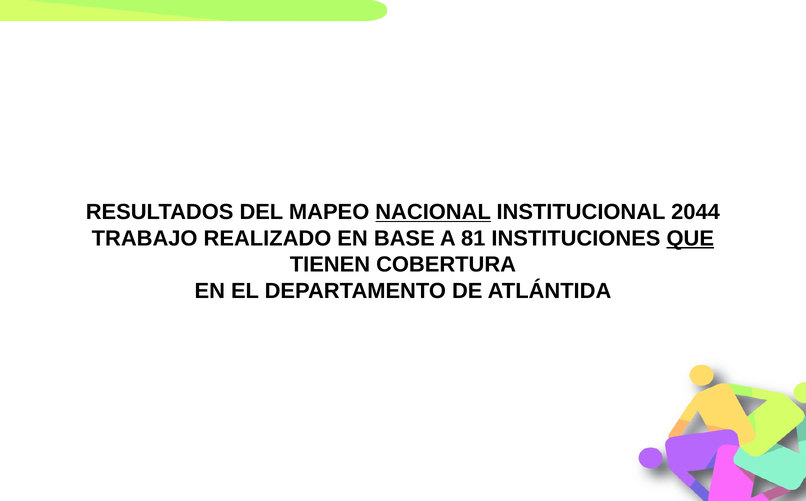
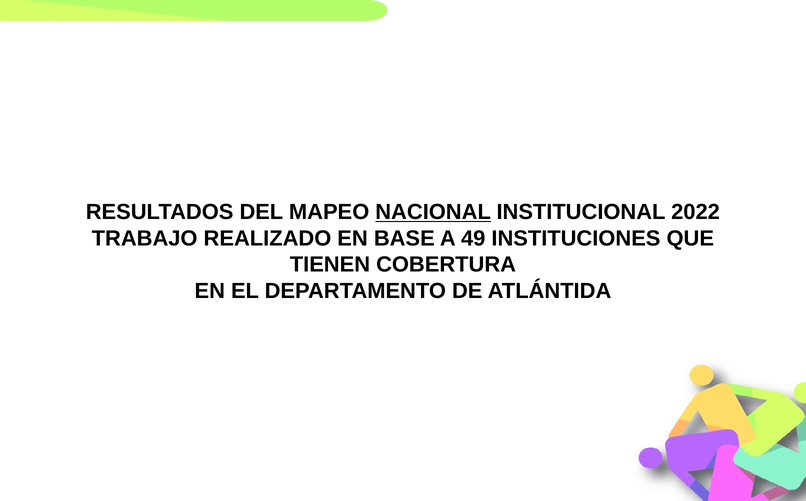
2044: 2044 -> 2022 (696, 212)
81: 81 -> 49 (473, 239)
QUE underline: present -> none (690, 239)
